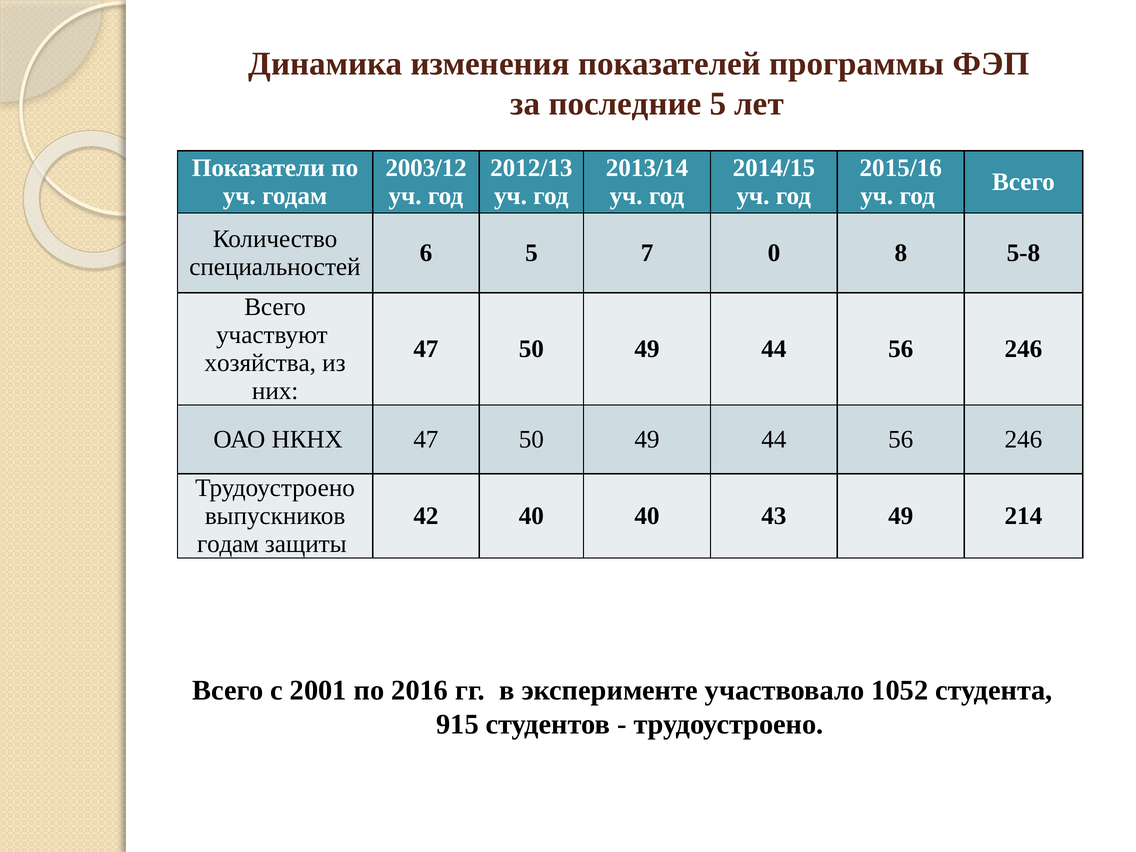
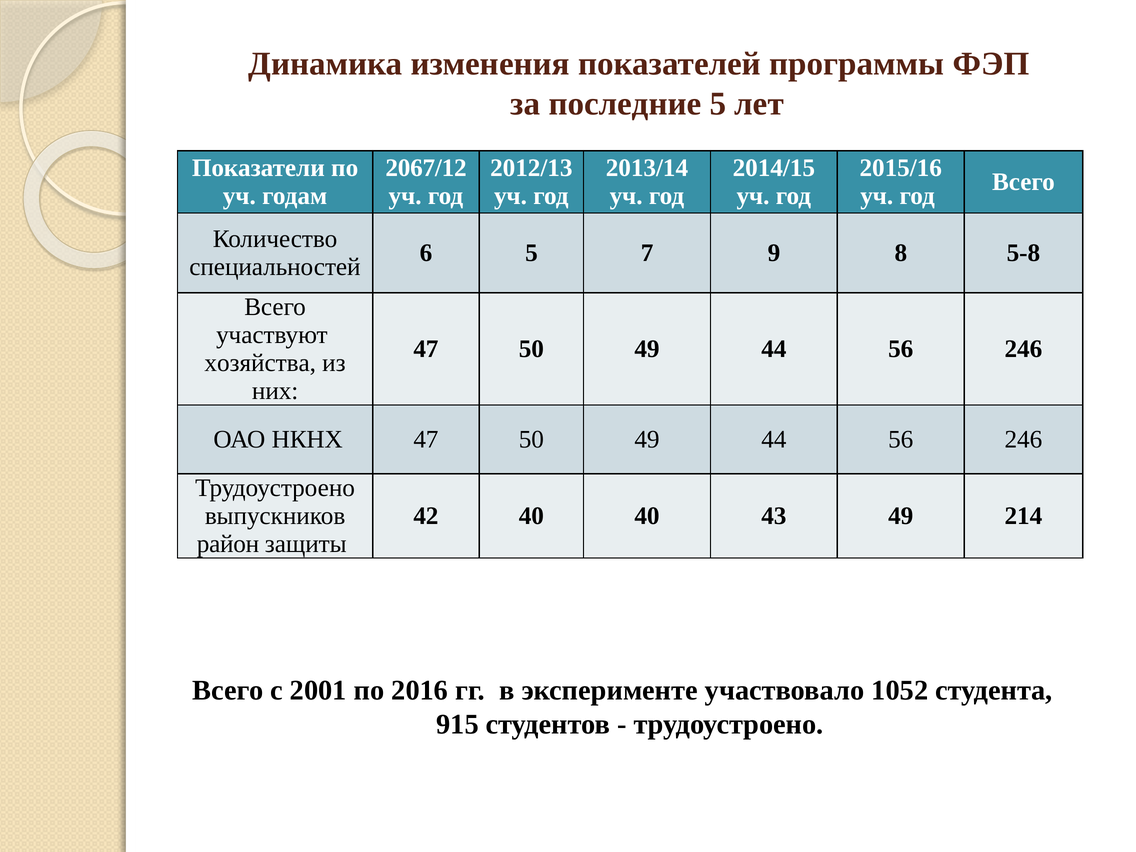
2003/12: 2003/12 -> 2067/12 (426, 168)
0: 0 -> 9 (774, 253)
годам: годам -> район (228, 544)
